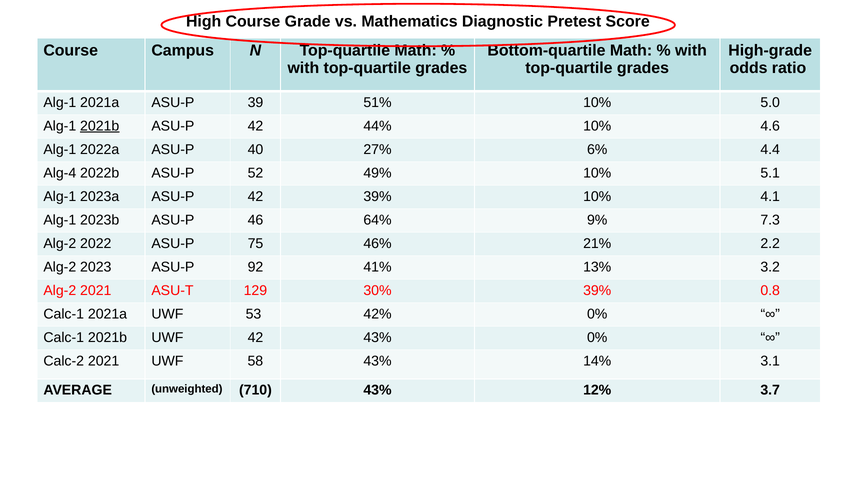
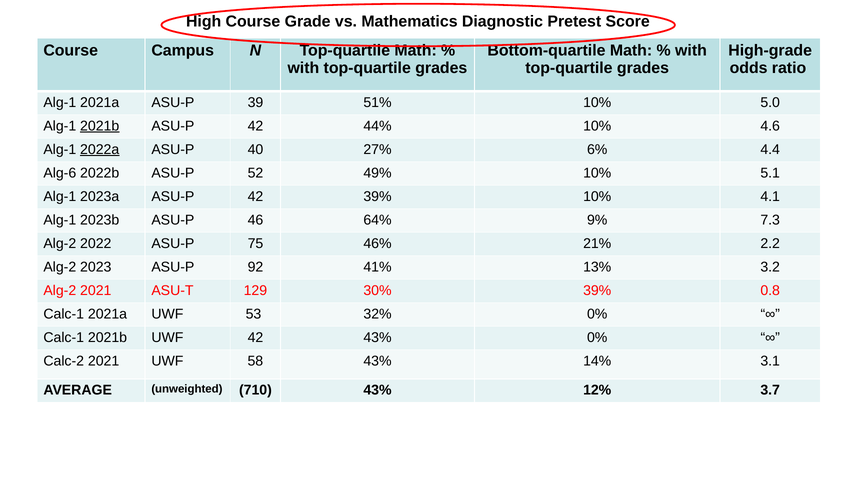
2022a underline: none -> present (100, 149)
Alg-4: Alg-4 -> Alg-6 (60, 173)
42%: 42% -> 32% (378, 314)
